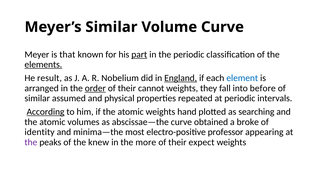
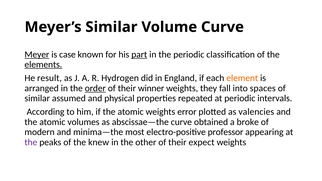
Meyer underline: none -> present (37, 54)
that: that -> case (67, 54)
Nobelium: Nobelium -> Hydrogen (120, 78)
England underline: present -> none (181, 78)
element colour: blue -> orange (242, 78)
cannot: cannot -> winner (151, 88)
before: before -> spaces (263, 88)
According underline: present -> none (46, 112)
hand: hand -> error (187, 112)
searching: searching -> valencies (256, 112)
identity: identity -> modern (40, 132)
more: more -> other (146, 142)
